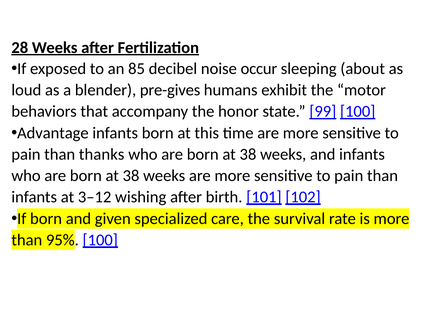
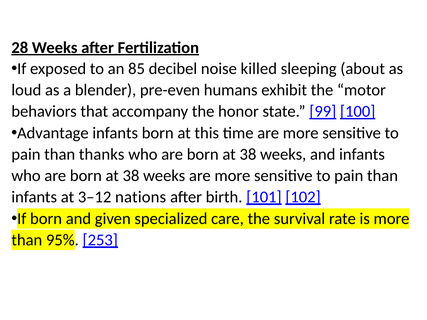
occur: occur -> killed (259, 69)
pre-gives: pre-gives -> pre-even (170, 90)
wishing: wishing -> nations (141, 197)
95% 100: 100 -> 253 (100, 240)
